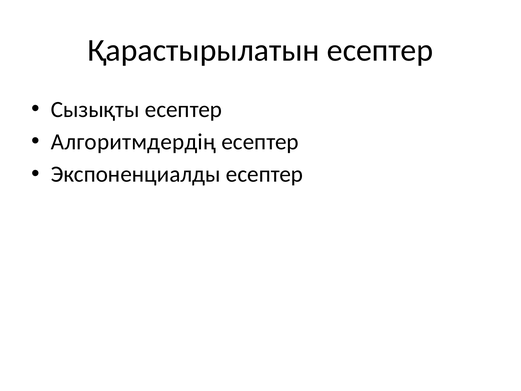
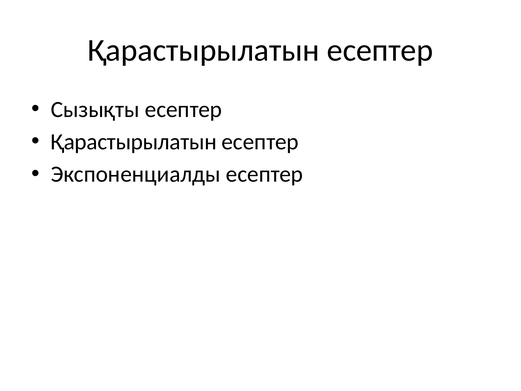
Алгоритмдердің: Алгоритмдердің -> Қарастырылатын (134, 142)
